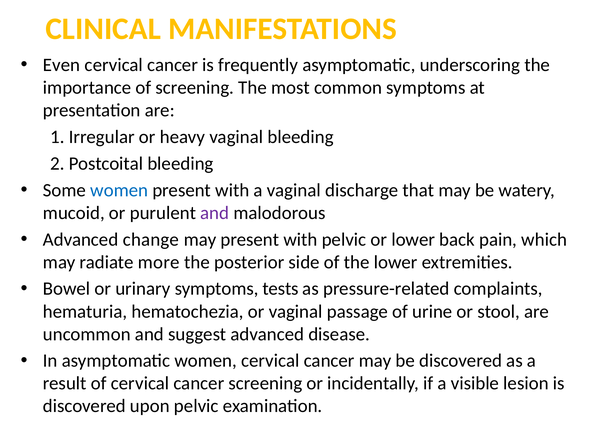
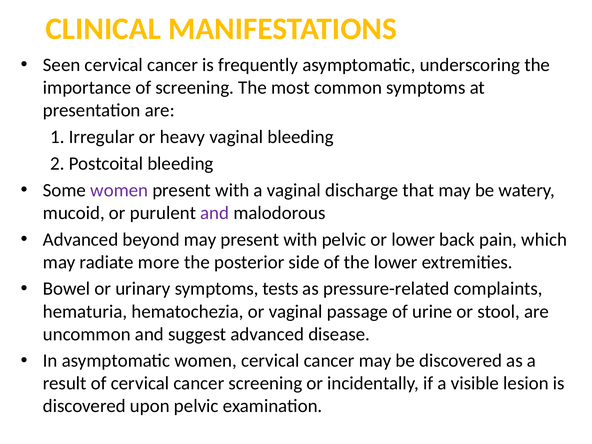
Even: Even -> Seen (62, 65)
women colour: blue -> purple (119, 190)
change: change -> beyond (151, 239)
